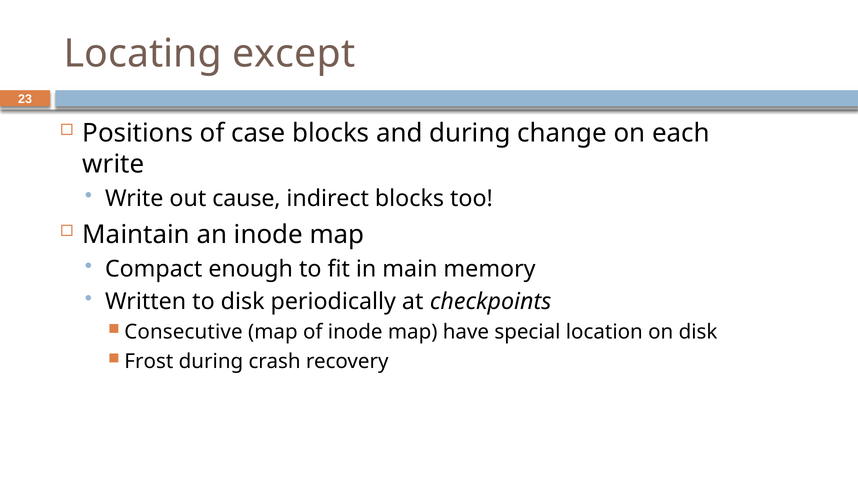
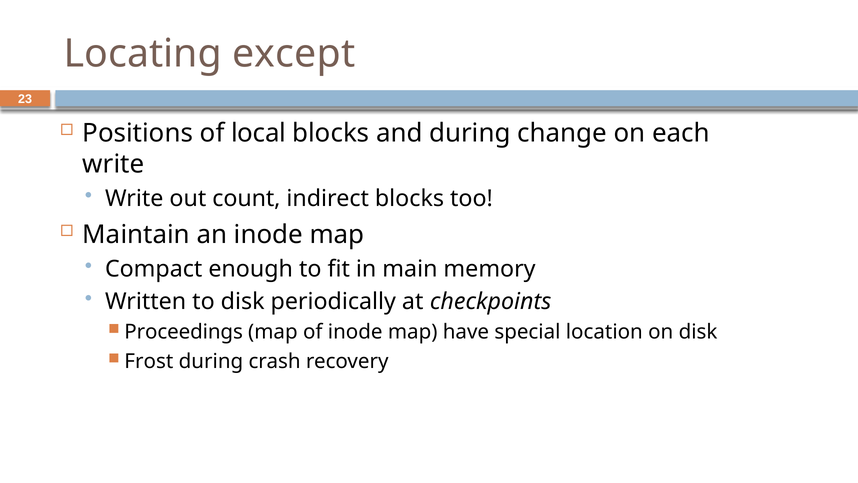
case: case -> local (259, 133)
cause: cause -> count (246, 198)
Consecutive: Consecutive -> Proceedings (184, 332)
